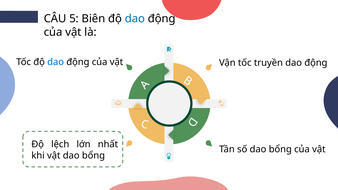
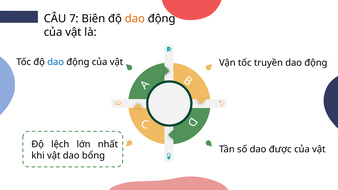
5: 5 -> 7 (74, 19)
dao colour: blue -> orange (135, 19)
số dao bổng: bổng -> được (280, 149)
